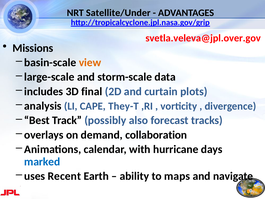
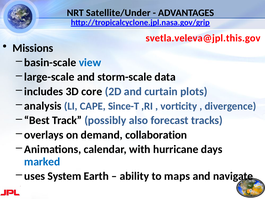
svetla.veleva@jpl.over.gov: svetla.veleva@jpl.over.gov -> svetla.veleva@jpl.this.gov (203, 38)
view colour: orange -> blue (90, 62)
final: final -> core (92, 91)
They-T: They-T -> Since-T (124, 106)
Recent: Recent -> System (64, 176)
